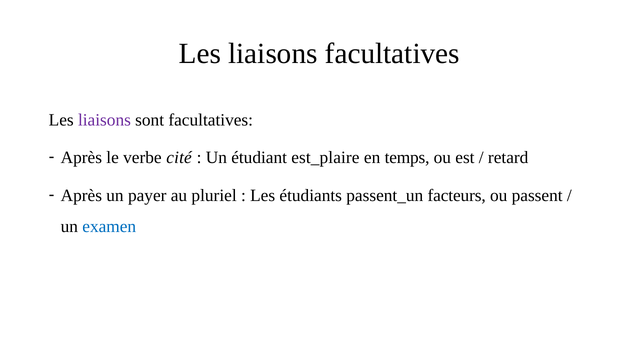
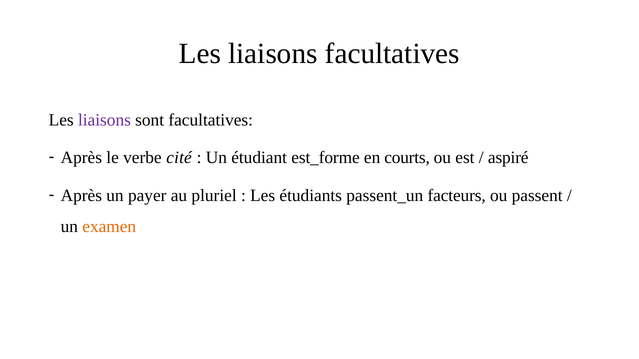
est_plaire: est_plaire -> est_forme (326, 158)
temps: temps -> courts (407, 158)
retard: retard -> aspiré (508, 158)
examen colour: blue -> orange (109, 227)
